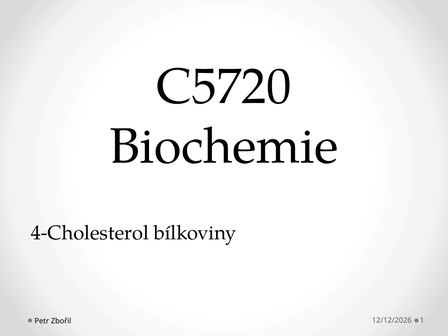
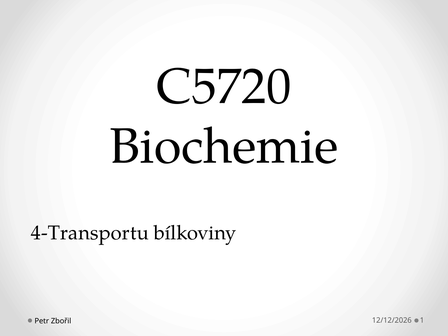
4-Cholesterol: 4-Cholesterol -> 4-Transportu (90, 233)
